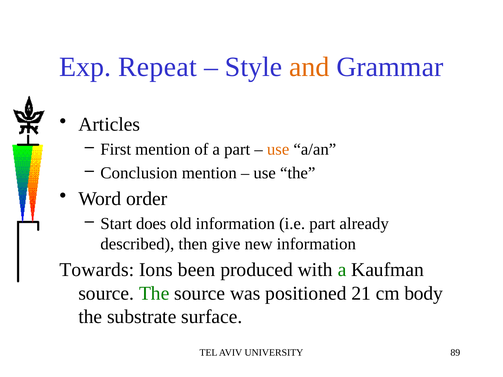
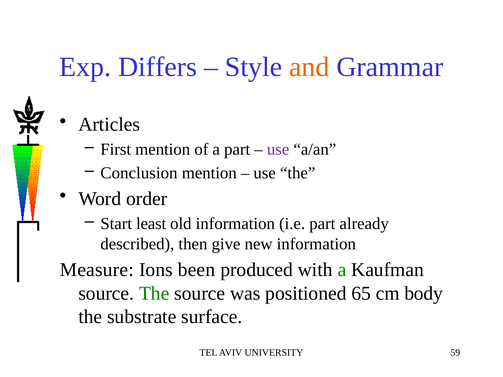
Repeat: Repeat -> Differs (158, 67)
use colour: orange -> purple (278, 150)
does: does -> least (151, 224)
Towards: Towards -> Measure (97, 270)
21: 21 -> 65 (361, 293)
89: 89 -> 59 (455, 353)
